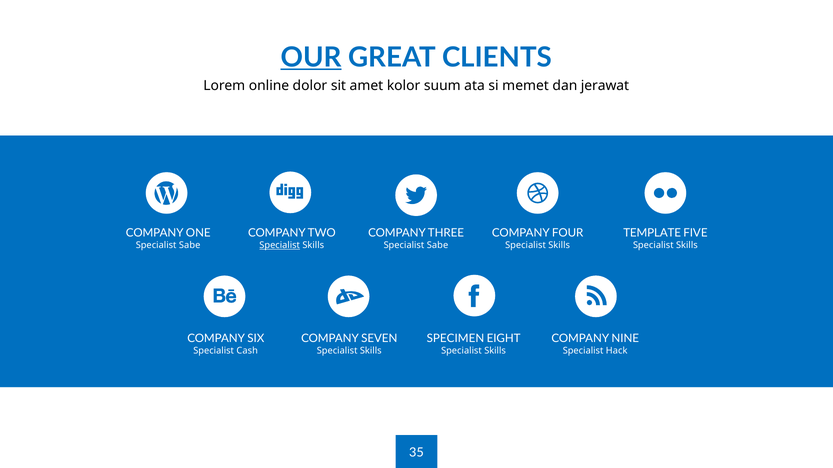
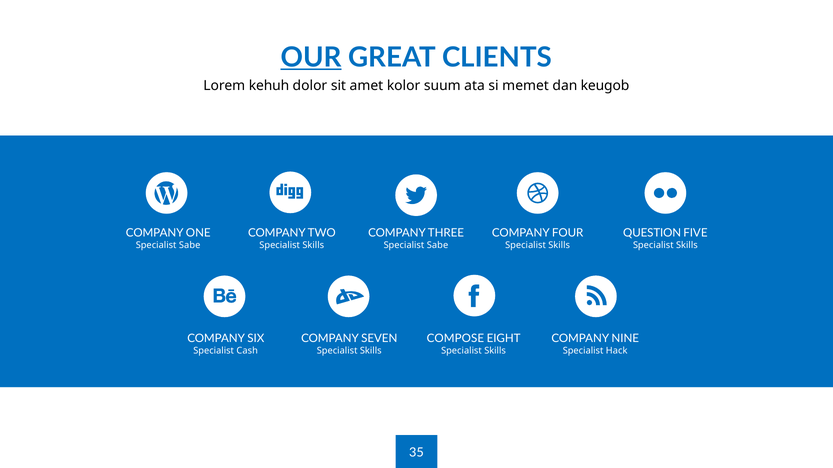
online: online -> kehuh (269, 86)
jerawat: jerawat -> keugob (605, 86)
TEMPLATE: TEMPLATE -> QUESTION (652, 233)
Specialist underline: present -> none (280, 246)
SPECIMEN: SPECIMEN -> COMPOSE (455, 339)
